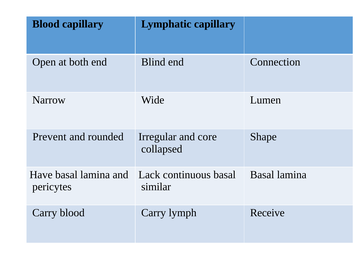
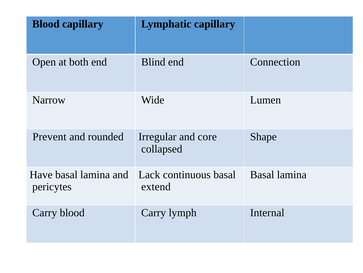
similar: similar -> extend (156, 186)
Receive: Receive -> Internal (267, 212)
